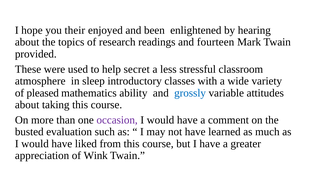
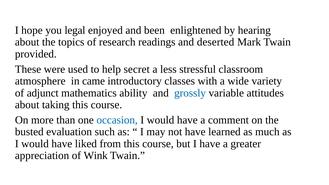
their: their -> legal (75, 30)
fourteen: fourteen -> deserted (216, 42)
sleep: sleep -> came (94, 81)
pleased: pleased -> adjunct (43, 93)
occasion colour: purple -> blue (117, 120)
